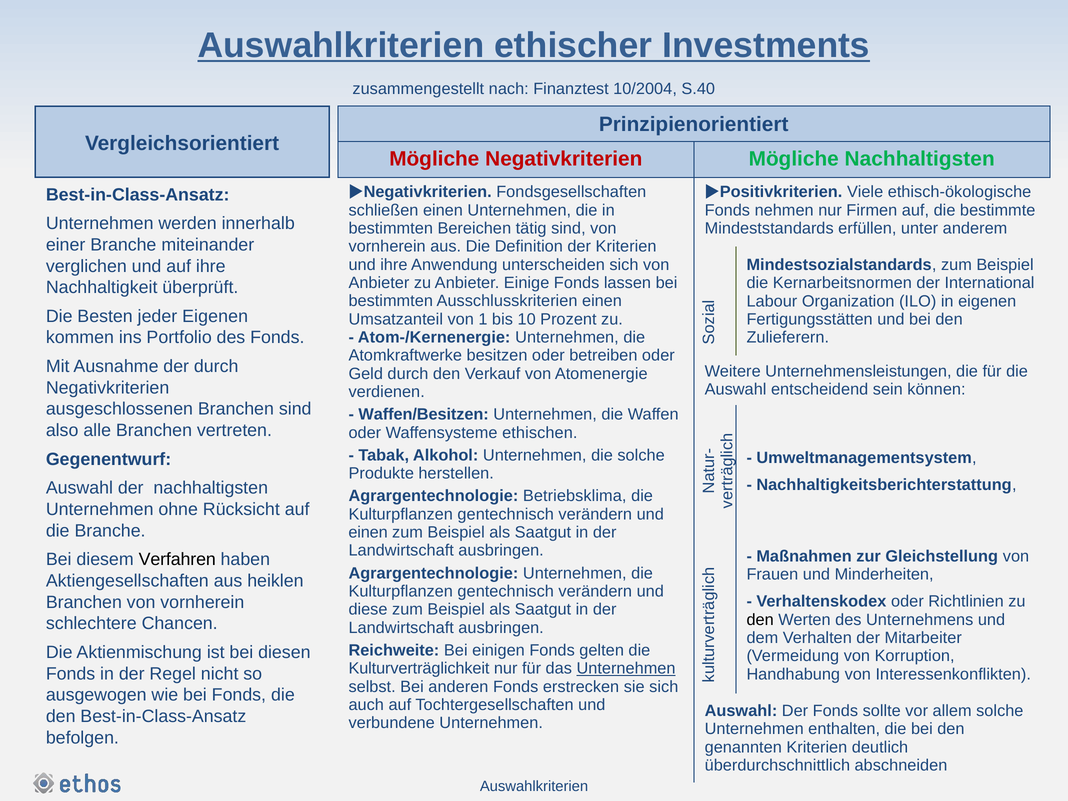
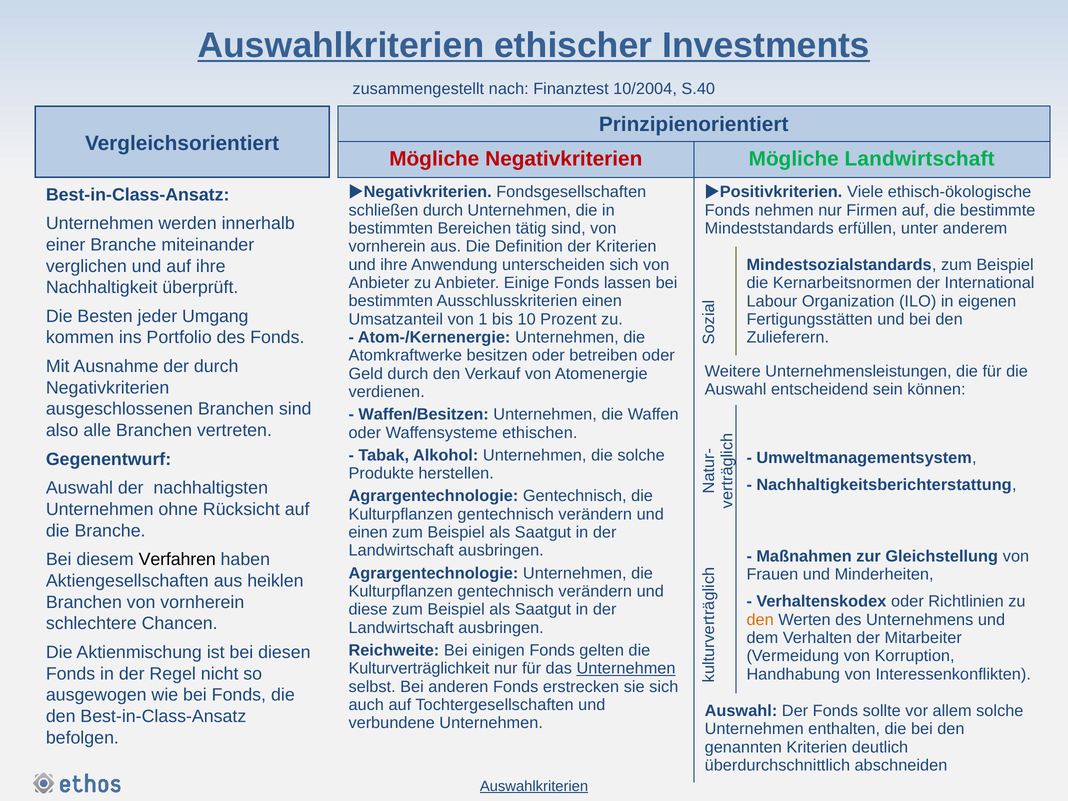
Mögliche Nachhaltigsten: Nachhaltigsten -> Landwirtschaft (920, 159)
schließen einen: einen -> durch (443, 210)
jeder Eigenen: Eigenen -> Umgang (215, 316)
Agrargentechnologie Betriebsklima: Betriebsklima -> Gentechnisch (575, 496)
den colour: black -> orange (760, 620)
Auswahlkriterien underline: none -> present (534, 786)
